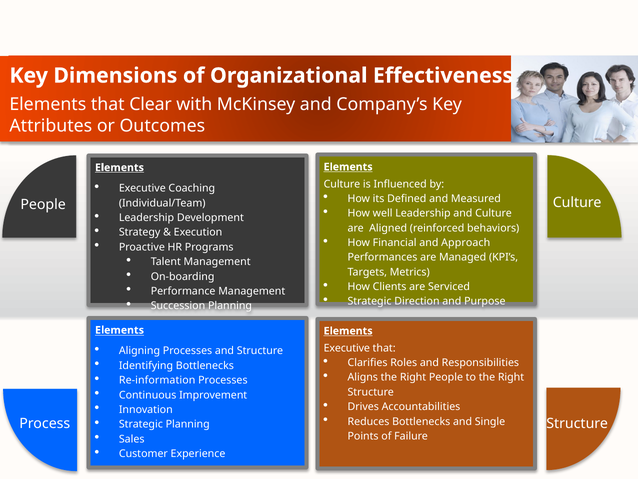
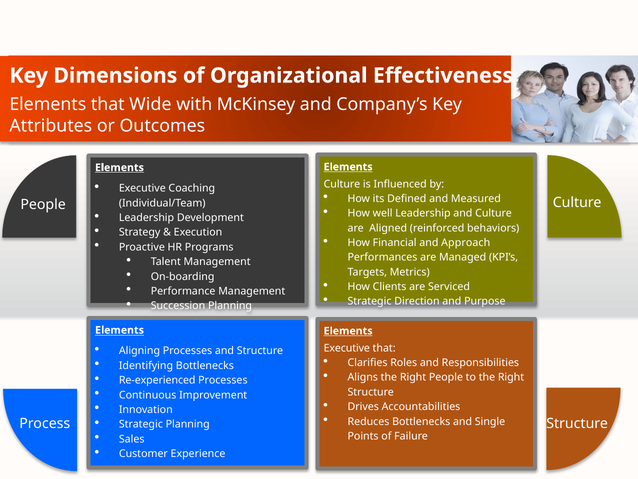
Clear: Clear -> Wide (150, 104)
Re-information: Re-information -> Re-experienced (157, 380)
